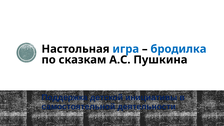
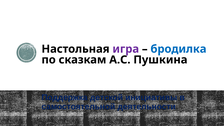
игра colour: blue -> purple (126, 49)
